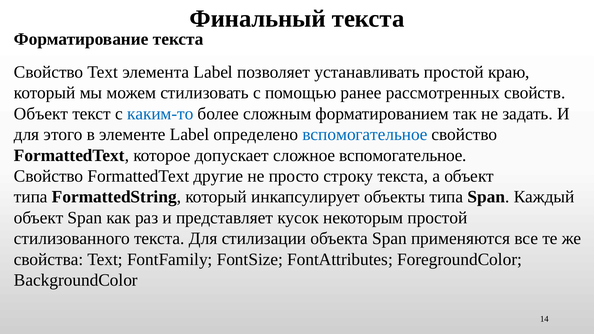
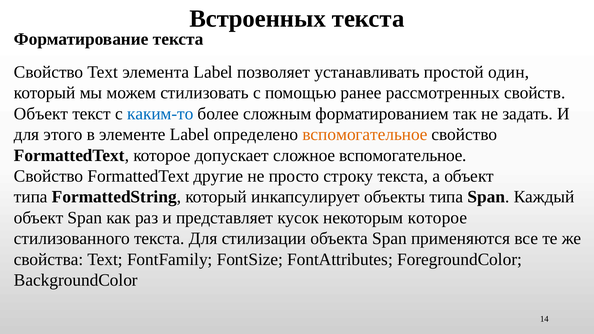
Финальный: Финальный -> Встроенных (258, 19)
краю: краю -> один (509, 72)
вспомогательное colour: blue -> orange (365, 135)
некоторым простой: простой -> которое (437, 218)
